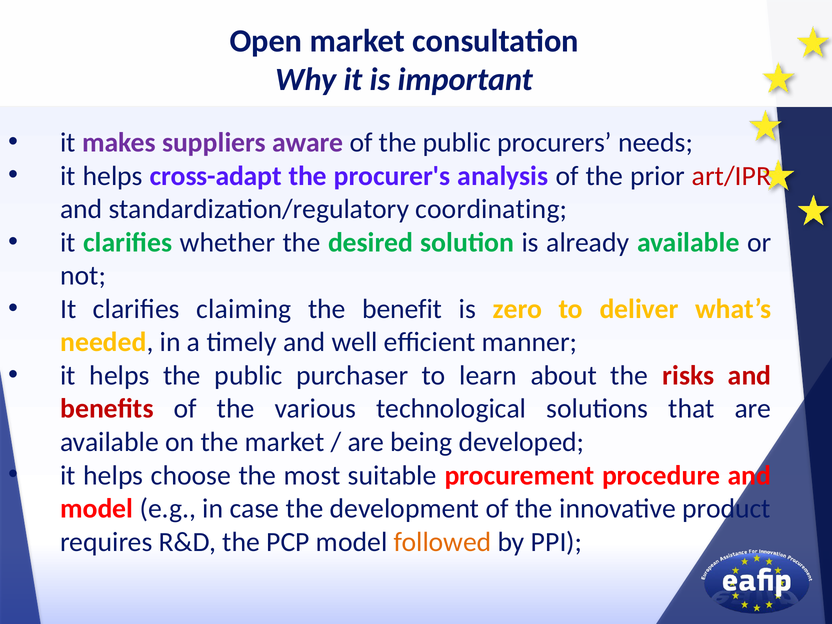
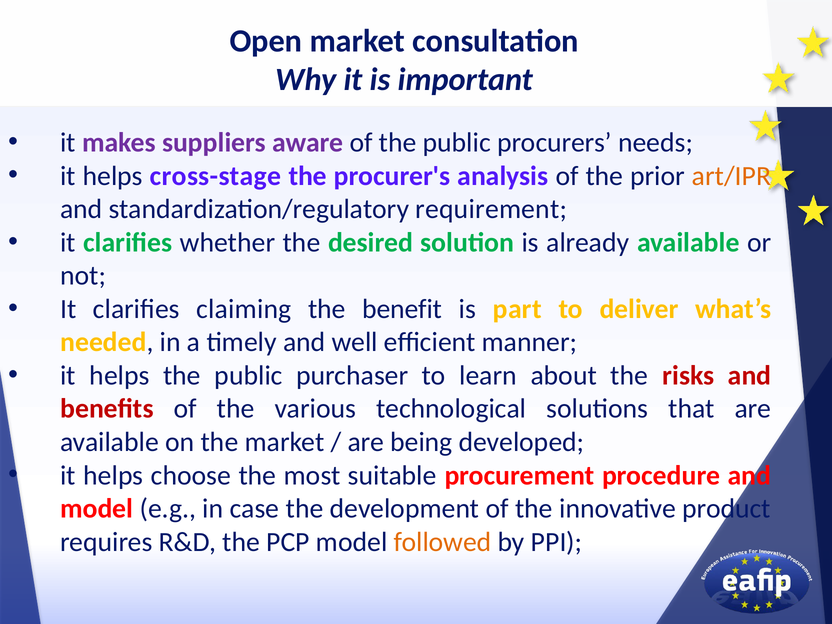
cross-adapt: cross-adapt -> cross-stage (216, 176)
art/IPR colour: red -> orange (731, 176)
coordinating: coordinating -> requirement (491, 209)
zero: zero -> part (517, 309)
